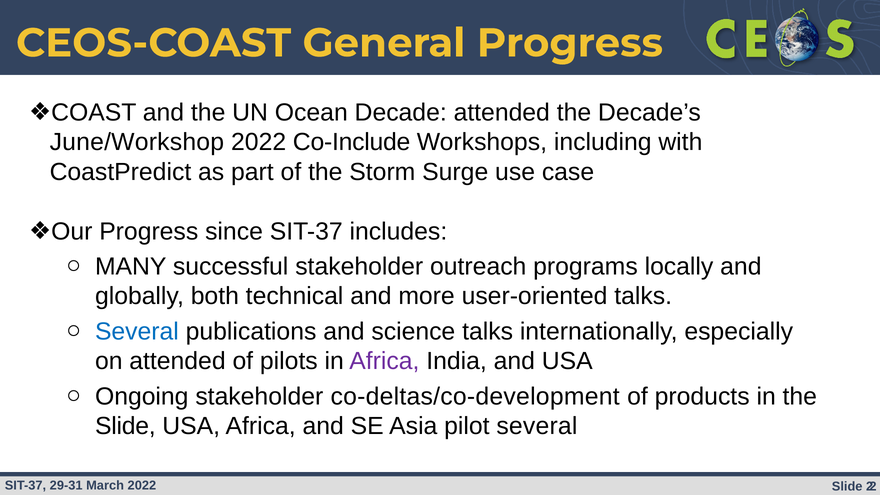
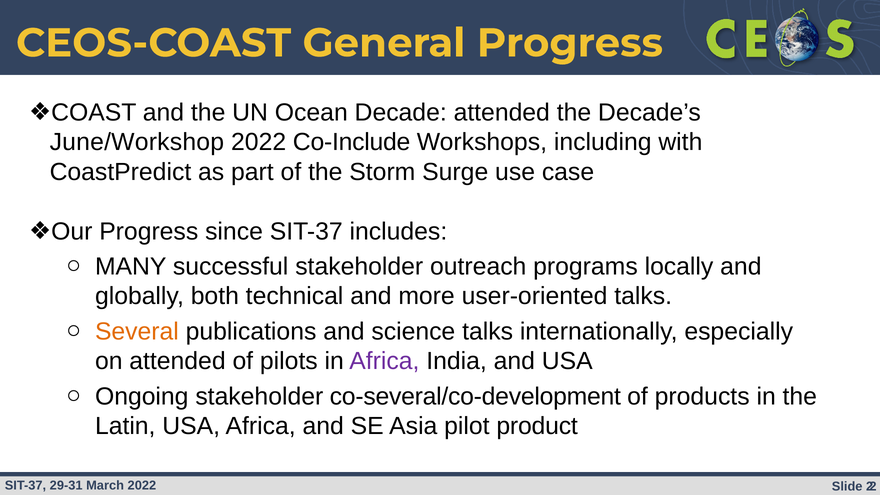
Several colour: blue -> orange (137, 332)
co-deltas/co-development: co-deltas/co-development -> co-several/co-development (475, 397)
Slide: Slide -> Latin (125, 426)
pilot several: several -> product (537, 426)
